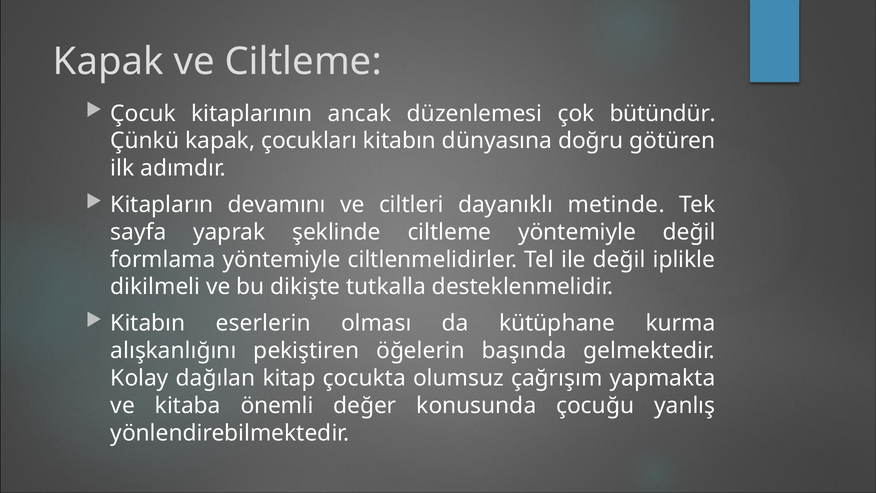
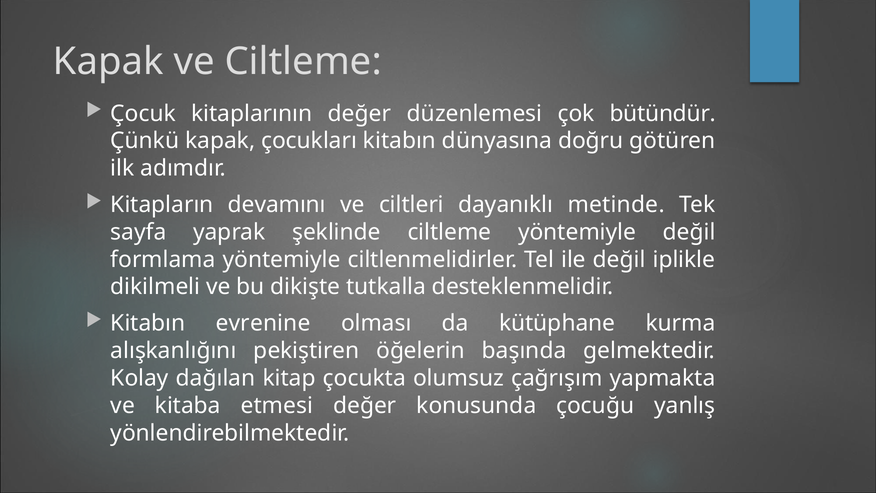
kitaplarının ancak: ancak -> değer (360, 113)
eserlerin: eserlerin -> evrenine (263, 323)
önemli: önemli -> etmesi (277, 405)
